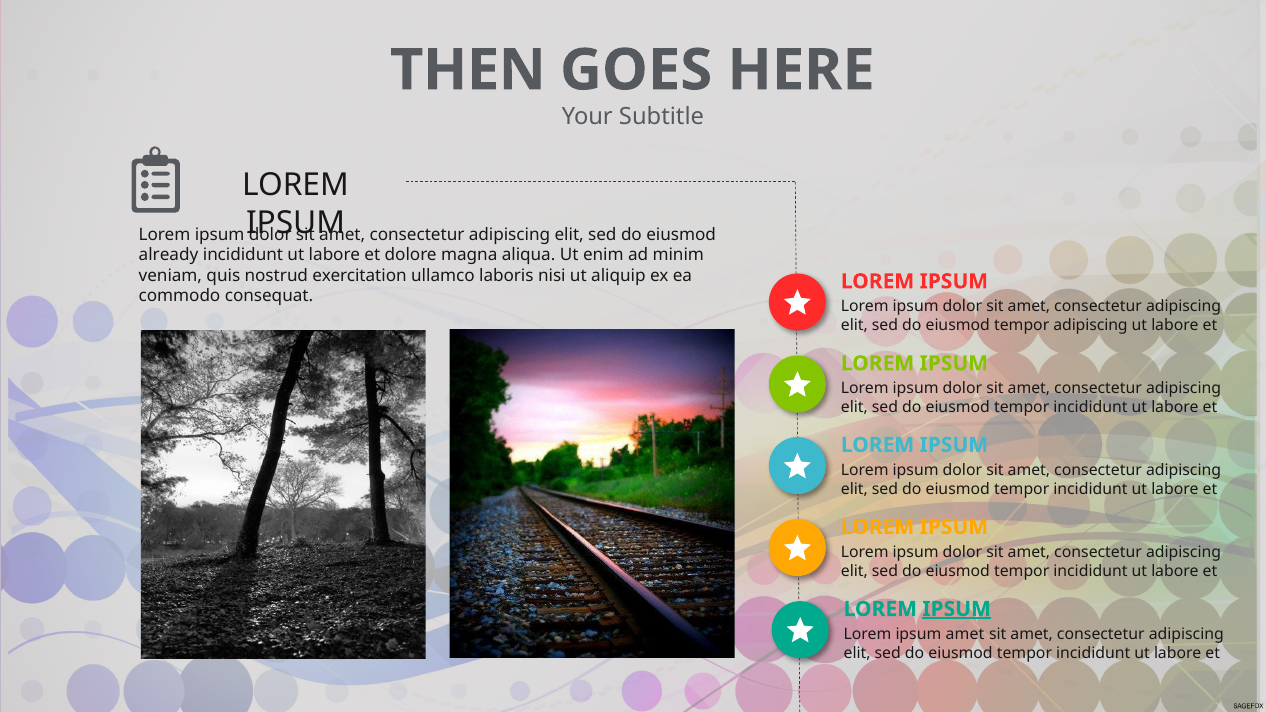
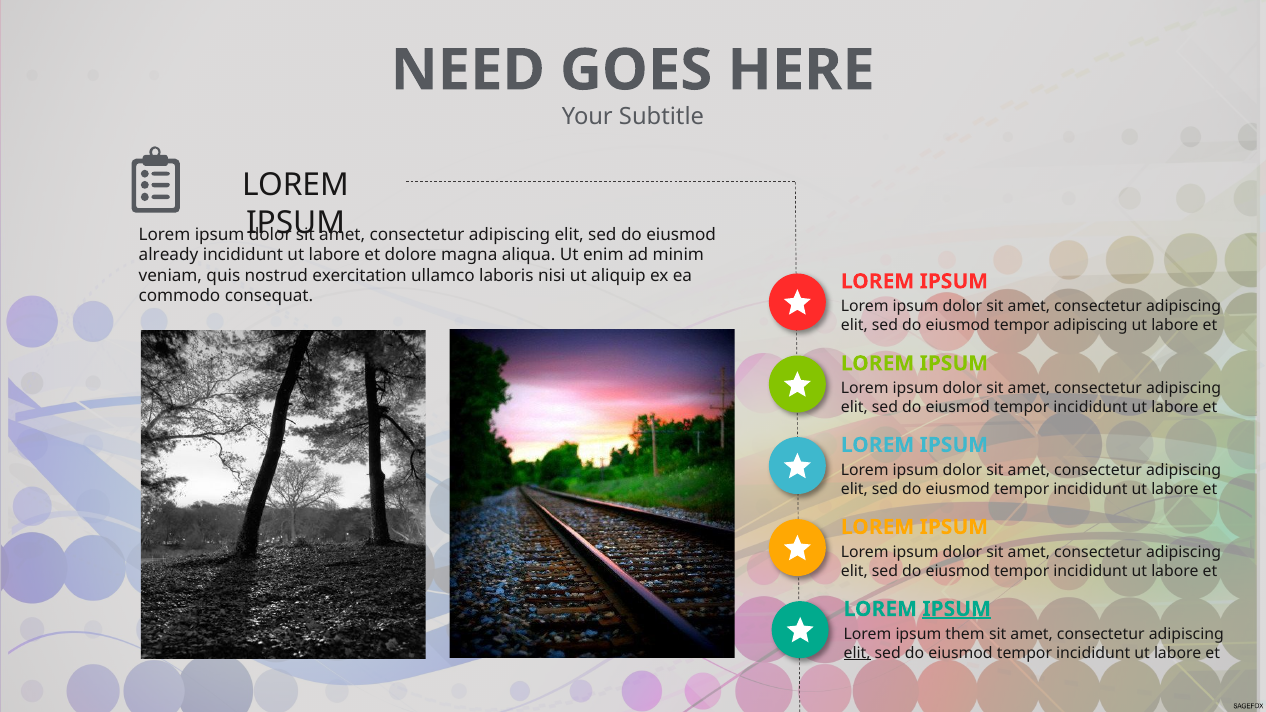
THEN: THEN -> NEED (468, 70)
ipsum amet: amet -> them (965, 634)
elit underline: none -> present (857, 653)
